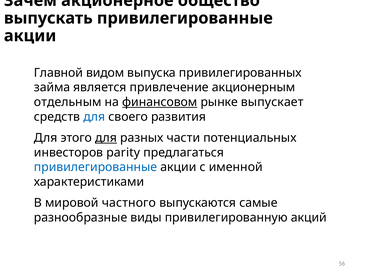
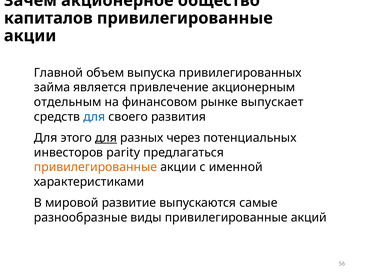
выпускать: выпускать -> капиталов (48, 18)
видом: видом -> объем (105, 73)
финансовом underline: present -> none (160, 102)
части: части -> через (183, 137)
привилегированные colour: blue -> orange (96, 167)
частного: частного -> развитие (129, 202)
виды привилегированную: привилегированную -> привилегированные (226, 217)
